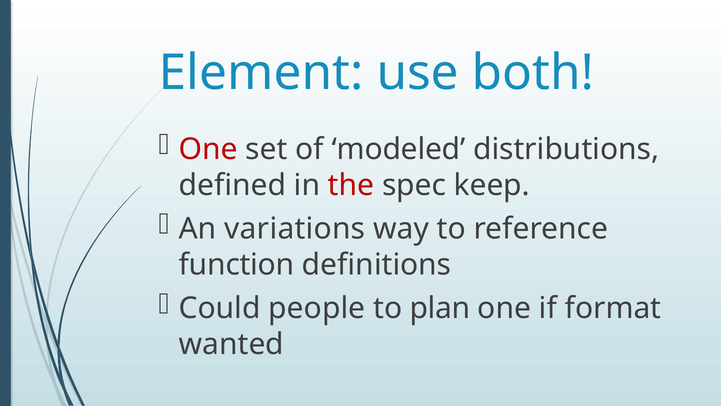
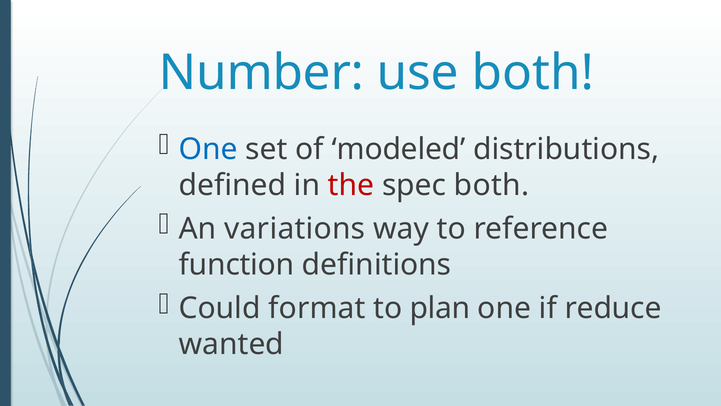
Element: Element -> Number (261, 73)
One colour: red -> blue (208, 149)
spec keep: keep -> both (492, 185)
people: people -> format (317, 308)
format: format -> reduce (613, 308)
